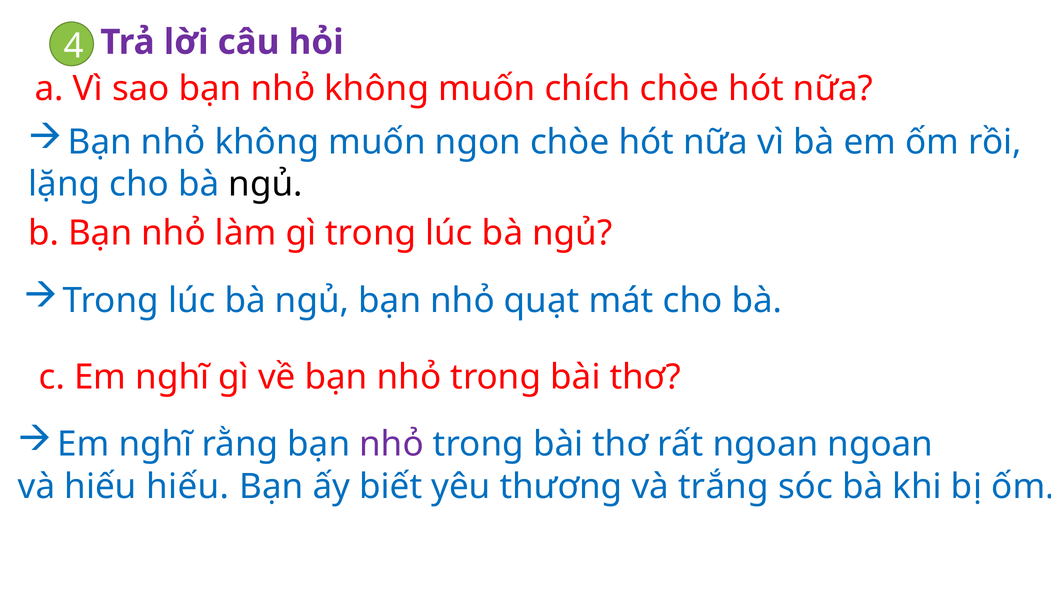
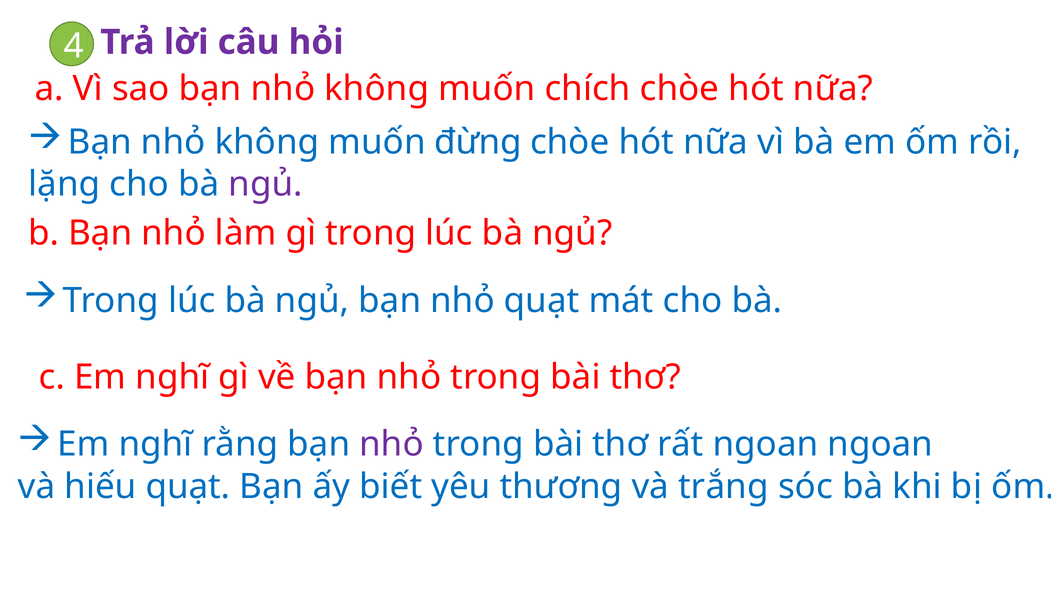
ngon: ngon -> đừng (478, 142)
ngủ colour: black -> purple (266, 184)
hiếu hiếu: hiếu -> quạt (188, 487)
